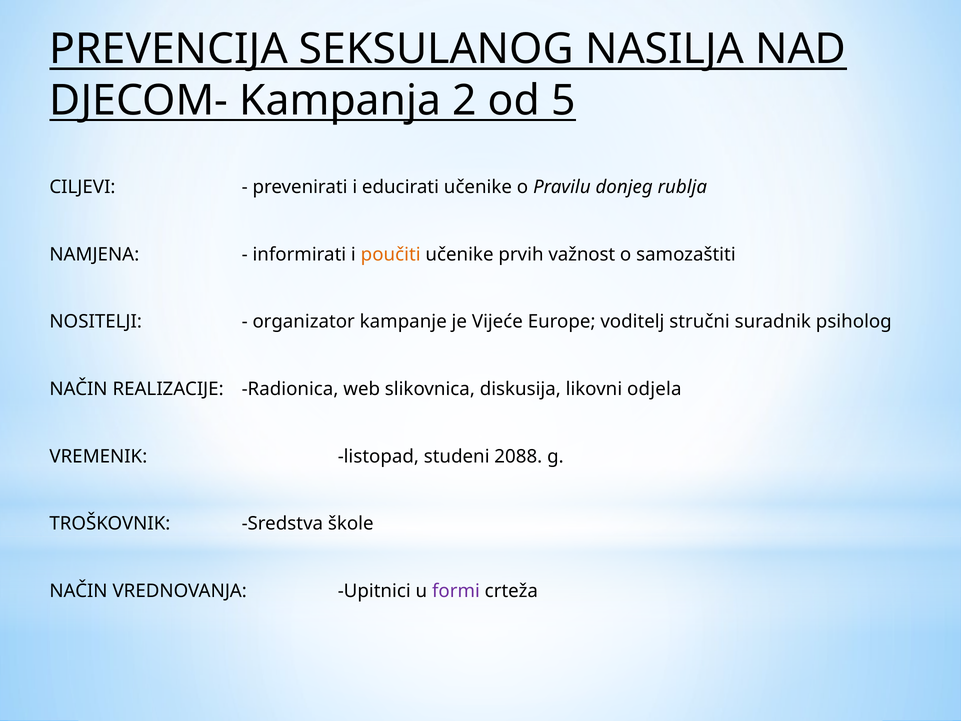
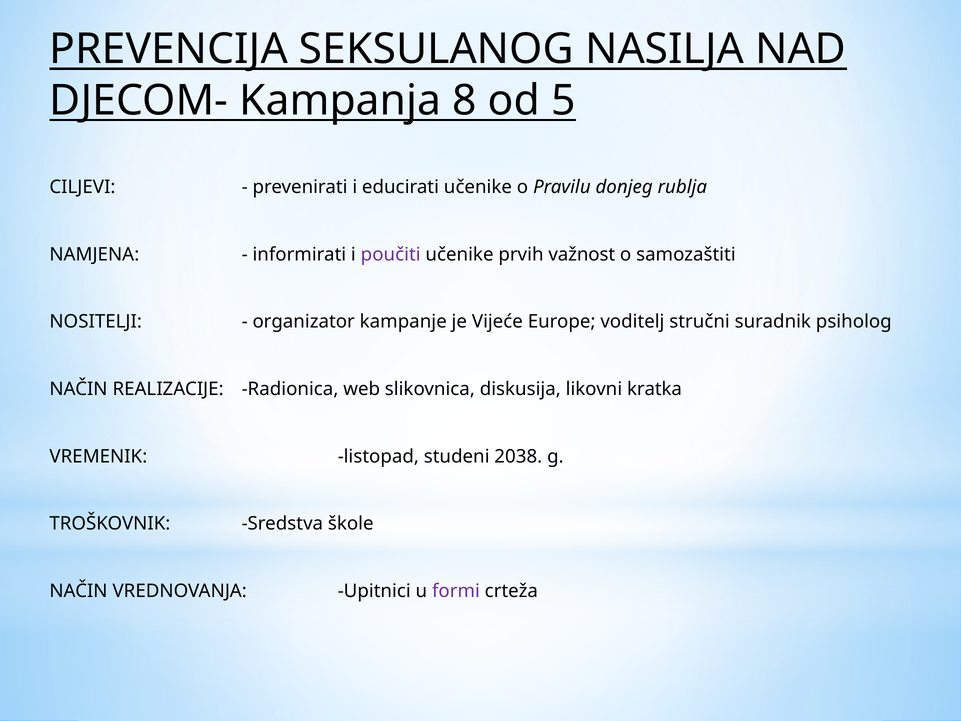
2: 2 -> 8 (465, 101)
poučiti colour: orange -> purple (391, 254)
odjela: odjela -> kratka (654, 389)
2088: 2088 -> 2038 (518, 456)
